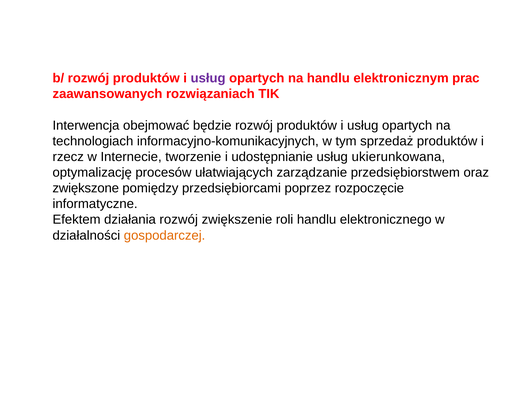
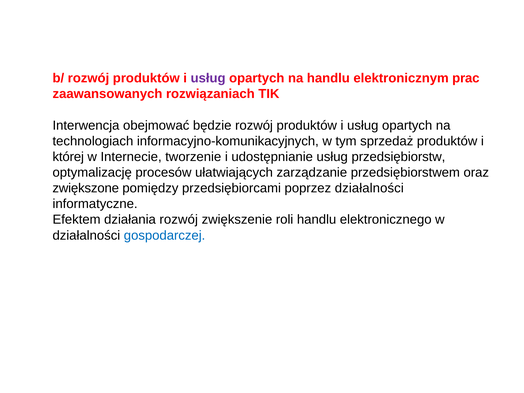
rzecz: rzecz -> której (68, 157)
ukierunkowana: ukierunkowana -> przedsiębiorstw (398, 157)
poprzez rozpoczęcie: rozpoczęcie -> działalności (369, 188)
gospodarczej colour: orange -> blue (165, 235)
